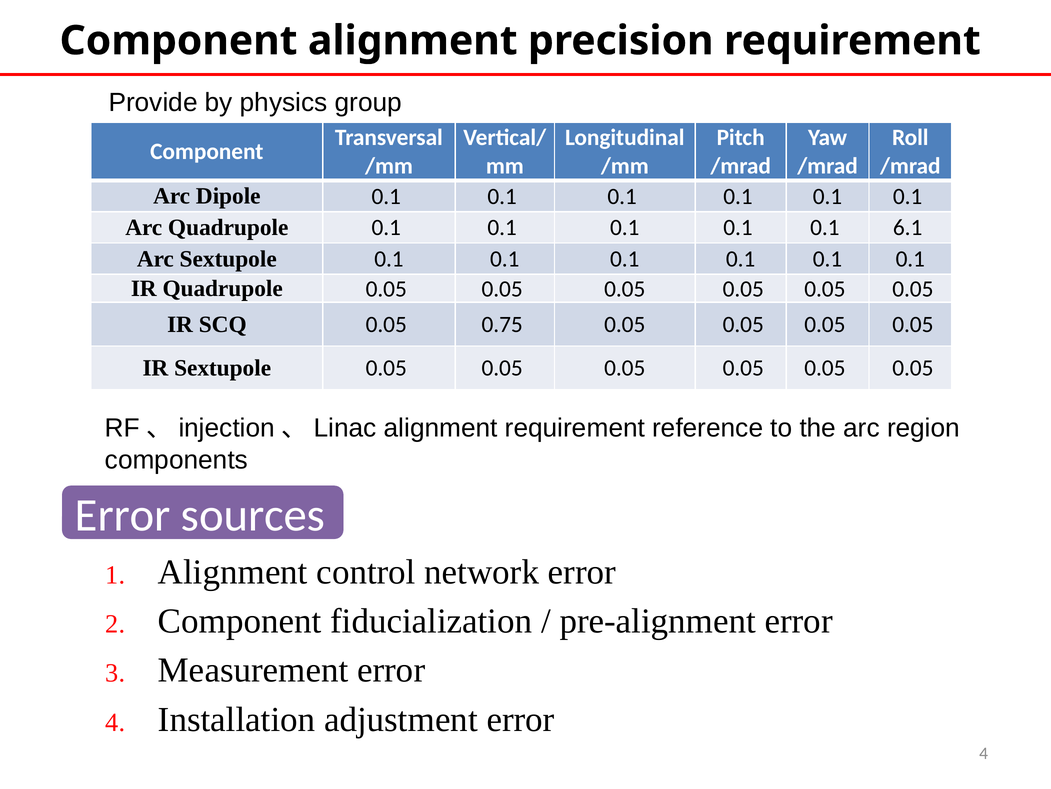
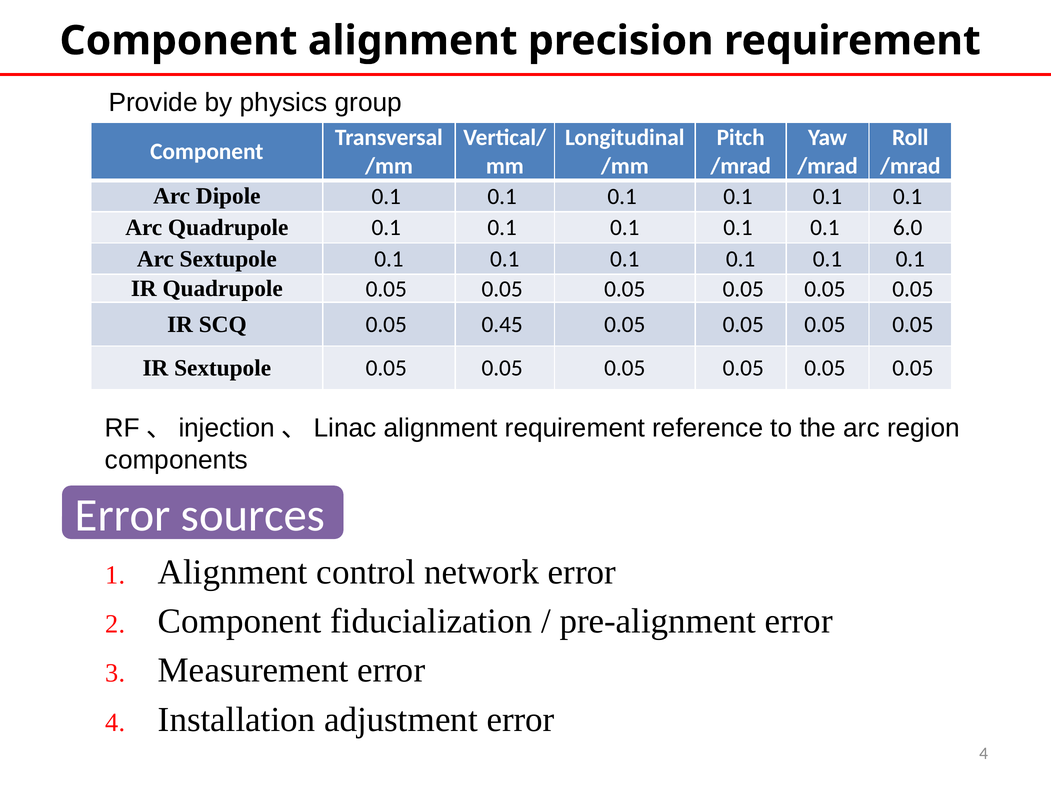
6.1: 6.1 -> 6.0 (908, 227)
0.75: 0.75 -> 0.45 (502, 324)
